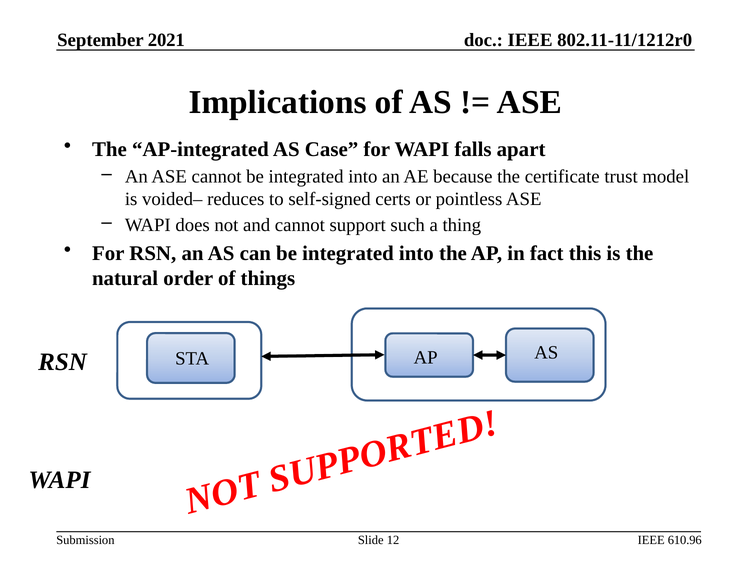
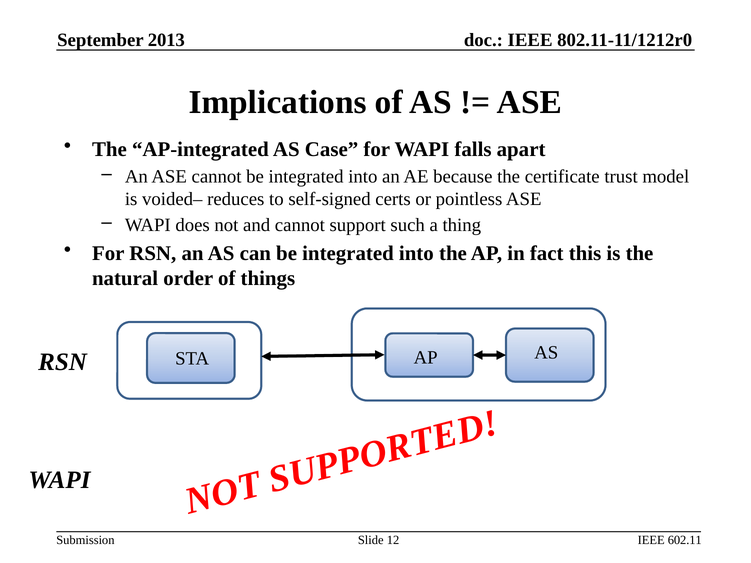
2021: 2021 -> 2013 (166, 40)
610.96: 610.96 -> 602.11 (685, 540)
